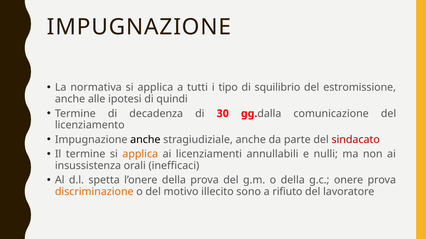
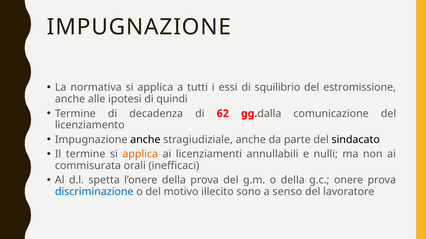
tipo: tipo -> essi (228, 88)
30: 30 -> 62 (223, 114)
sindacato colour: red -> black (356, 140)
insussistenza: insussistenza -> commisurata (88, 166)
discriminazione colour: orange -> blue (94, 192)
rifiuto: rifiuto -> senso (287, 192)
